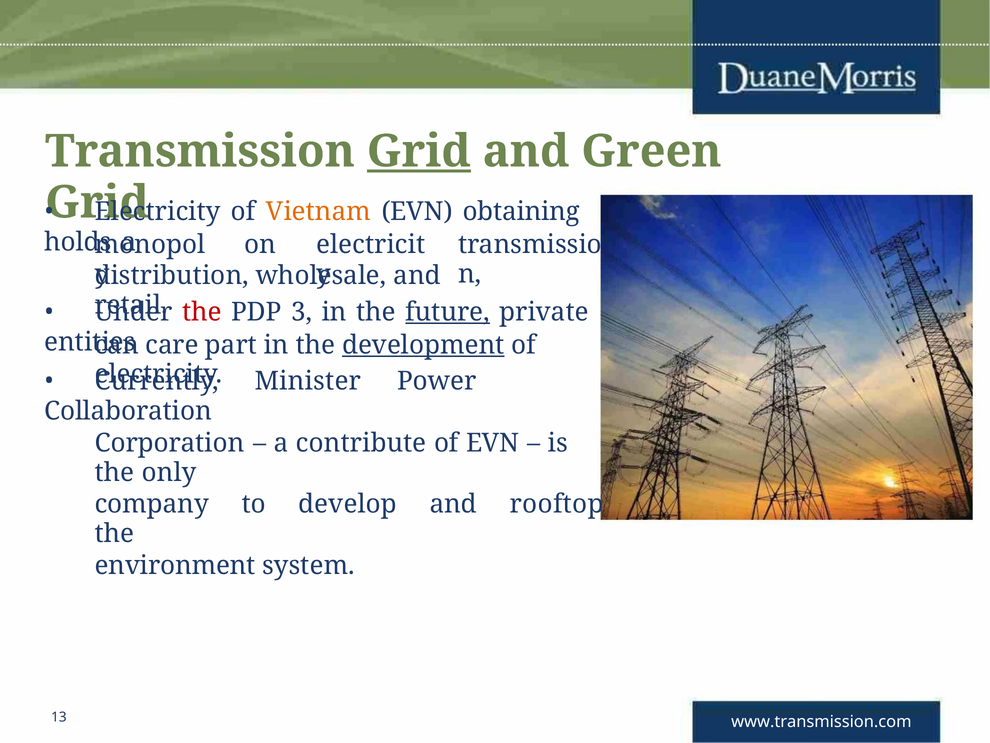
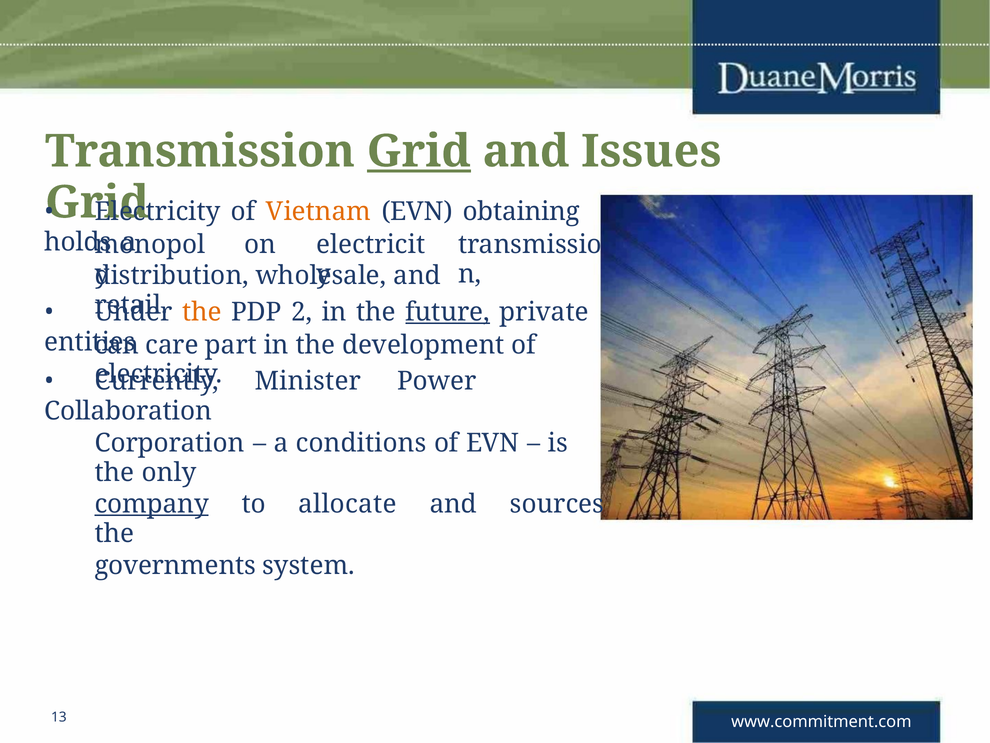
Green: Green -> Issues (651, 151)
the colour: red -> orange (202, 312)
3: 3 -> 2 (302, 312)
development underline: present -> none (423, 345)
contribute: contribute -> conditions (361, 443)
company underline: none -> present (152, 504)
develop: develop -> allocate (348, 504)
rooftop: rooftop -> sources (557, 504)
environment: environment -> governments (175, 565)
www.transmission.com: www.transmission.com -> www.commitment.com (821, 722)
